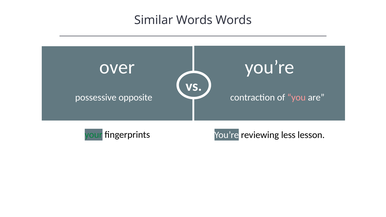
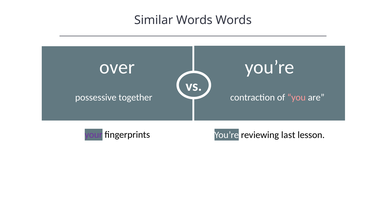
opposite: opposite -> together (135, 98)
your colour: green -> purple (94, 135)
less: less -> last (288, 135)
